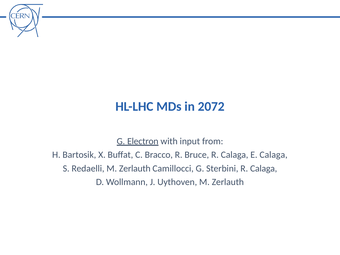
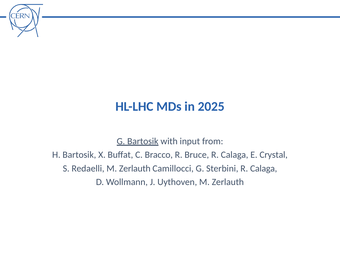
2072: 2072 -> 2025 (211, 107)
G Electron: Electron -> Bartosik (143, 141)
E Calaga: Calaga -> Crystal (274, 155)
